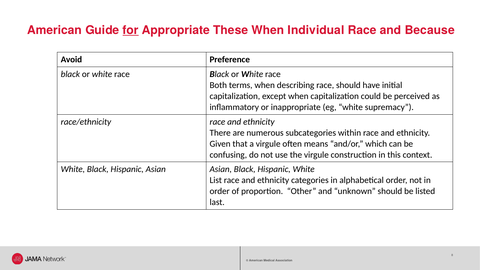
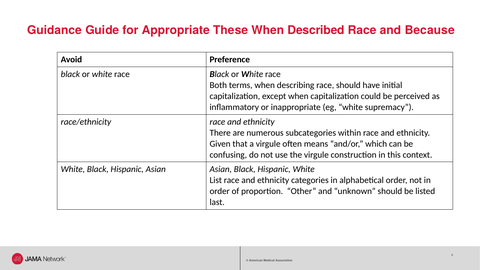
American: American -> Guidance (55, 30)
for underline: present -> none (131, 30)
Individual: Individual -> Described (316, 30)
